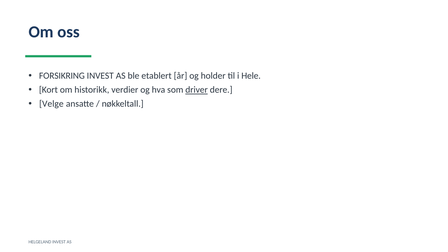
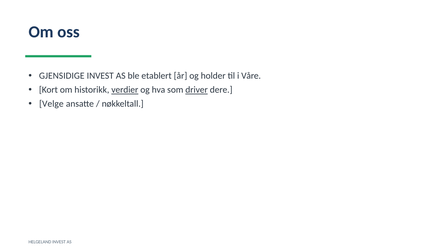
FORSIKRING: FORSIKRING -> GJENSIDIGE (62, 76)
Hele: Hele -> Våre (251, 76)
verdier underline: none -> present (125, 90)
